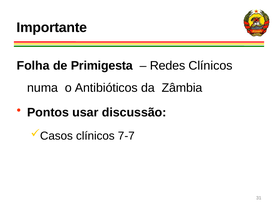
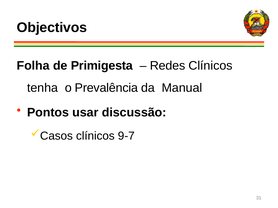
Importante: Importante -> Objectivos (52, 28)
numa: numa -> tenha (43, 88)
Antibióticos: Antibióticos -> Prevalência (106, 88)
Zâmbia: Zâmbia -> Manual (182, 88)
7-7: 7-7 -> 9-7 (126, 136)
